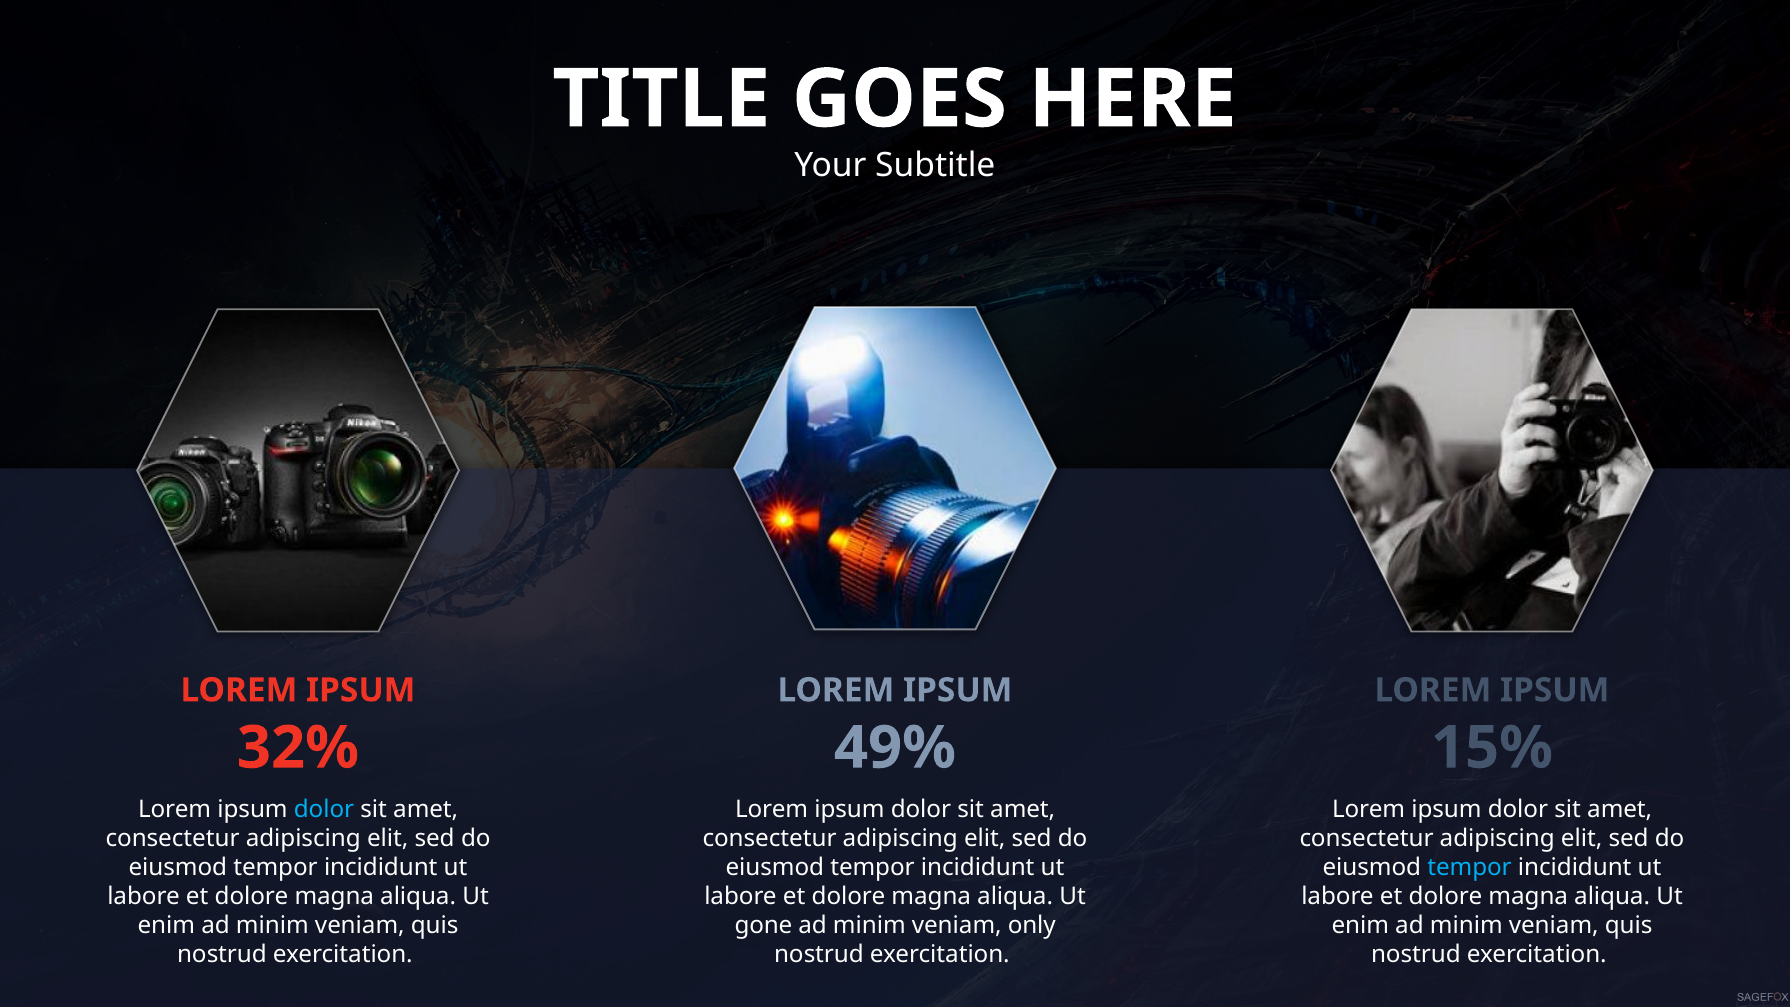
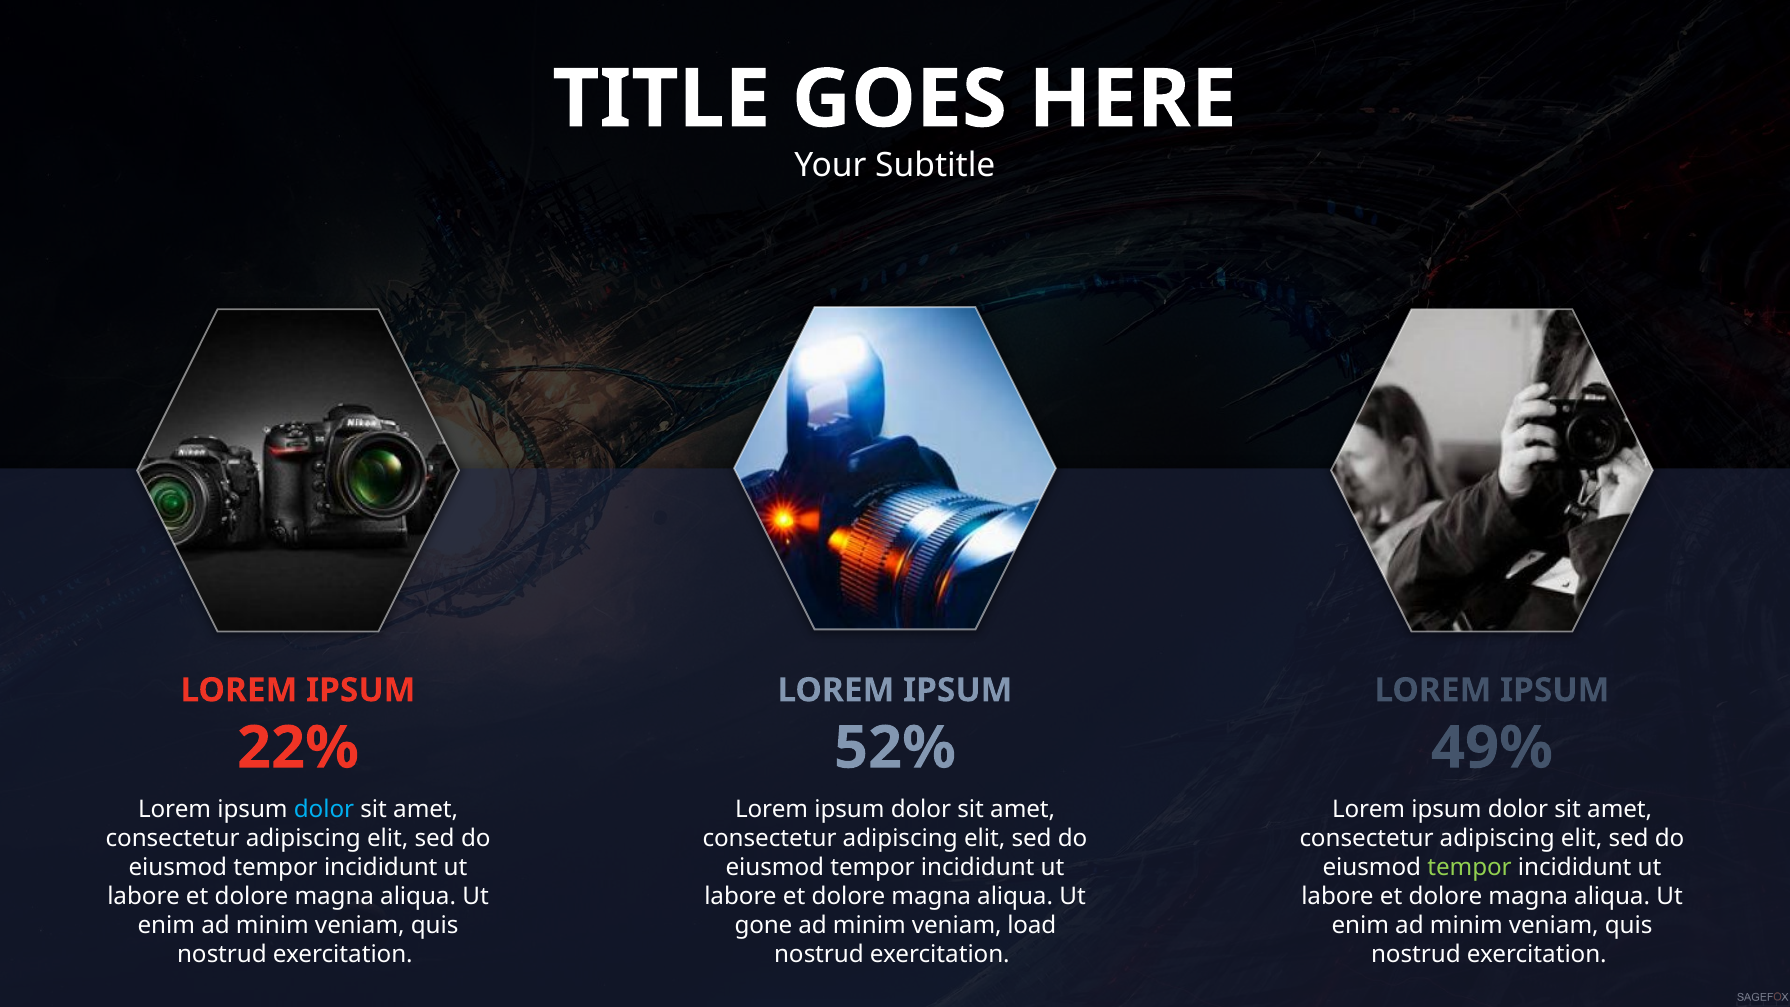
32%: 32% -> 22% (298, 748)
49%: 49% -> 52% (895, 748)
15%: 15% -> 49% (1492, 748)
tempor colour: light blue -> light green (1470, 867)
only: only -> load (1032, 926)
